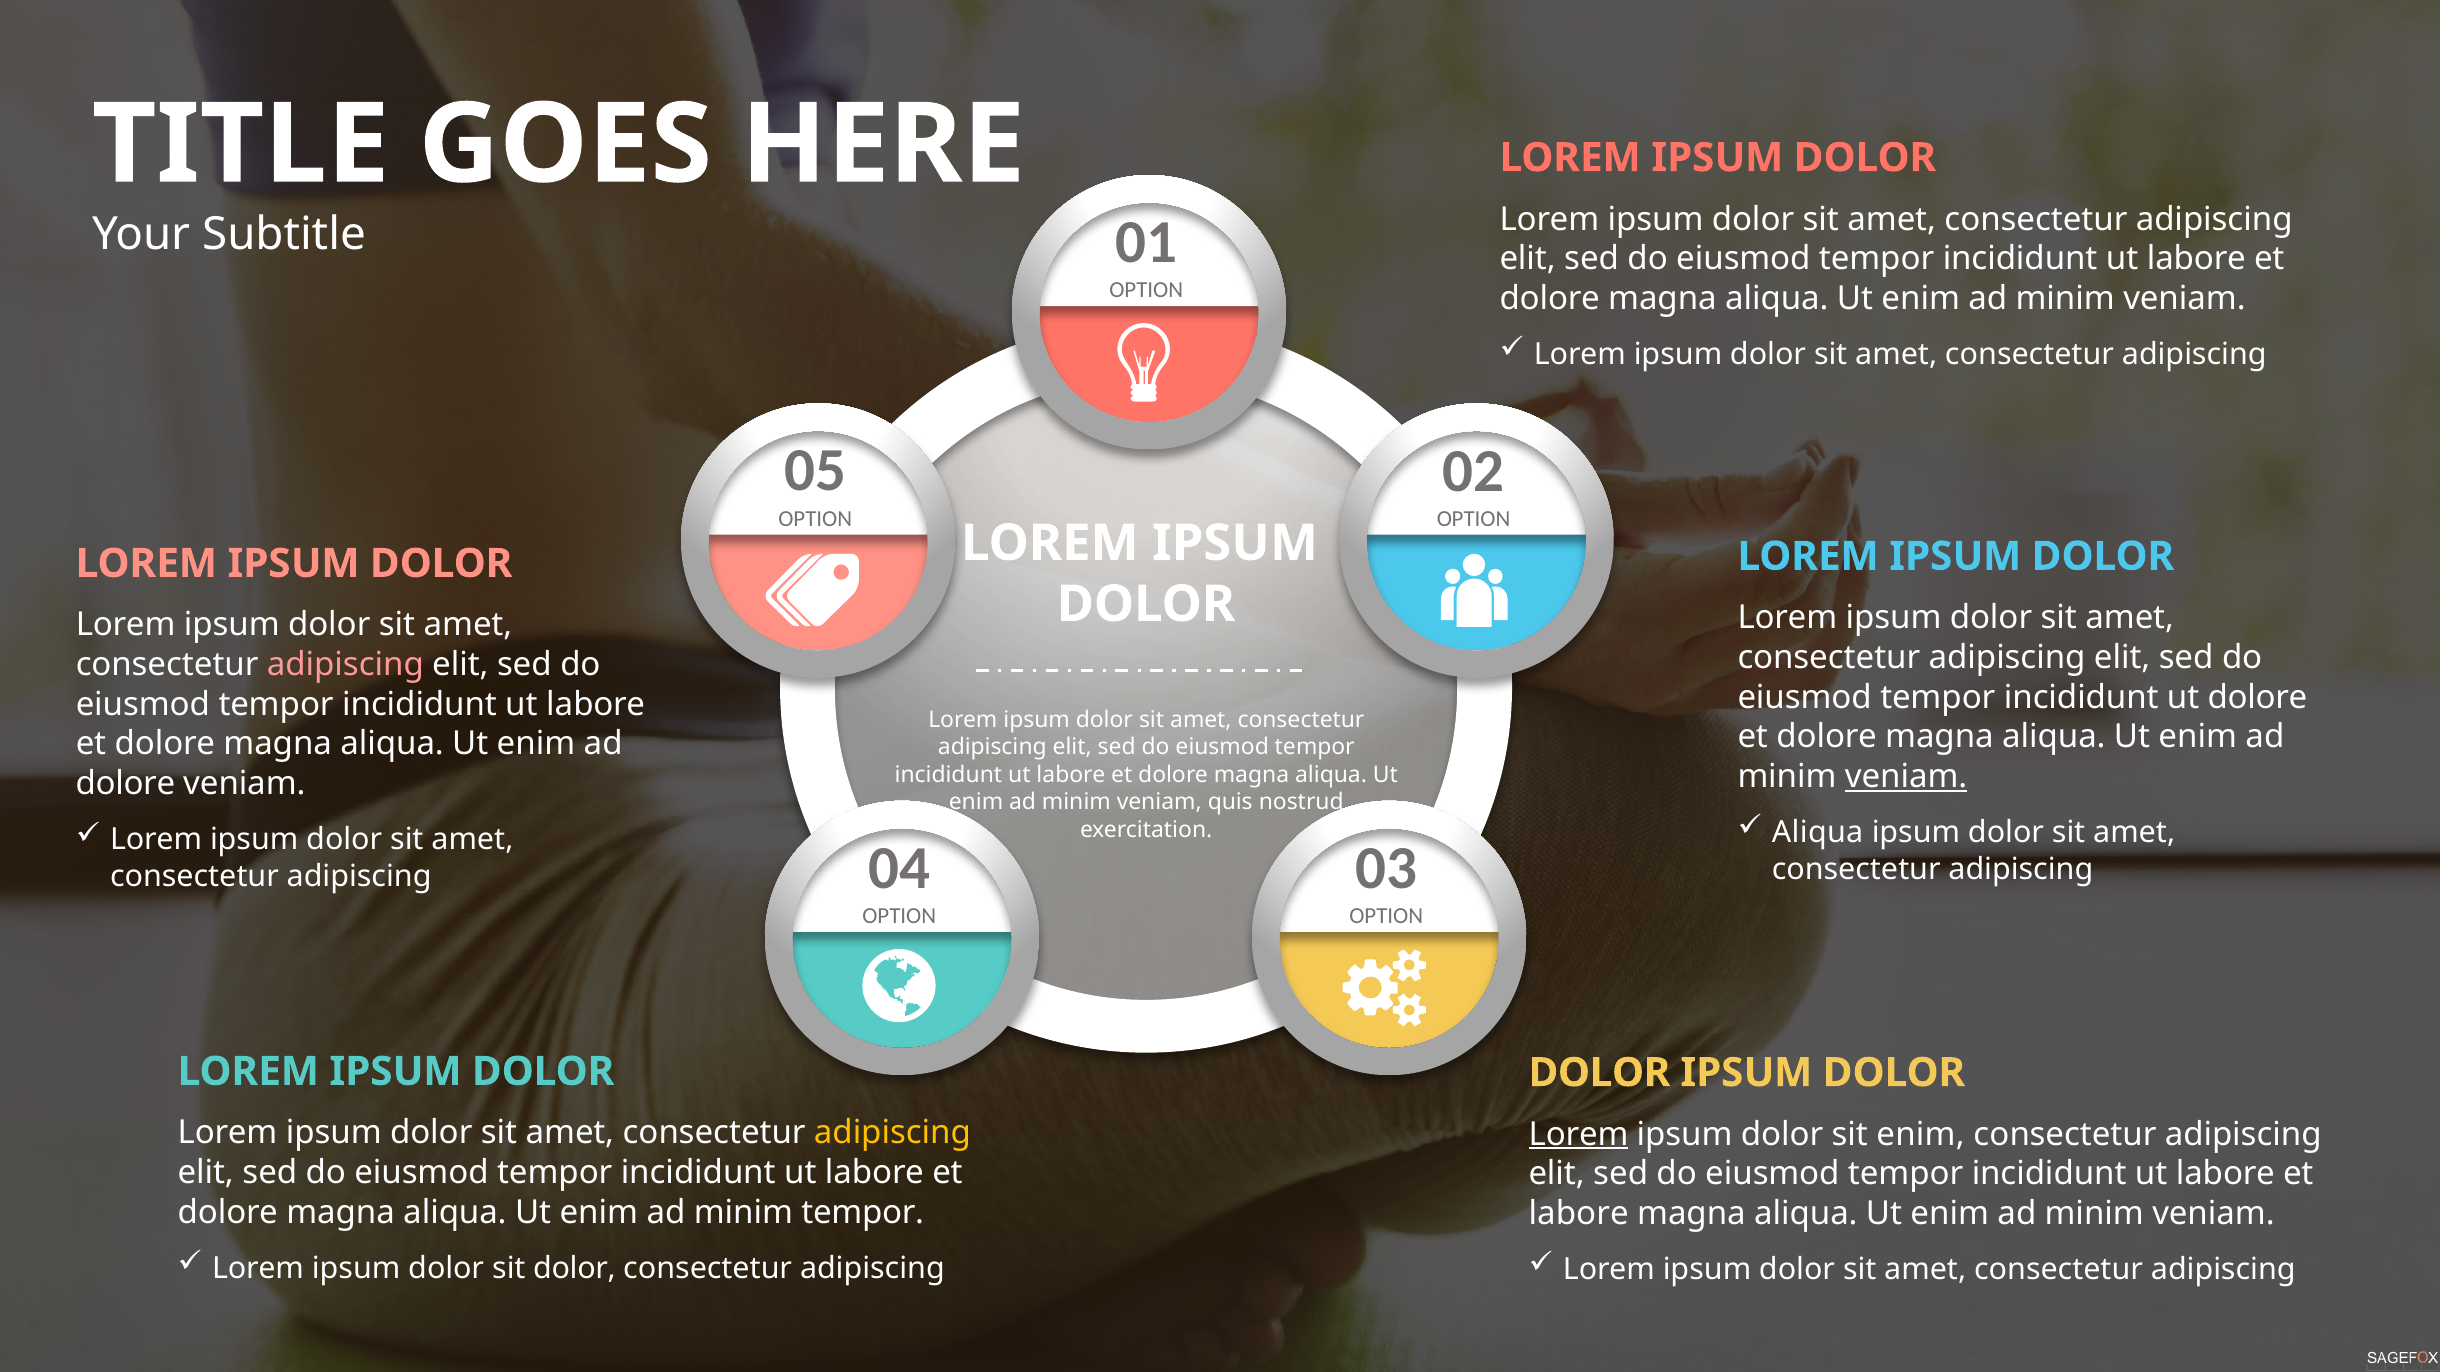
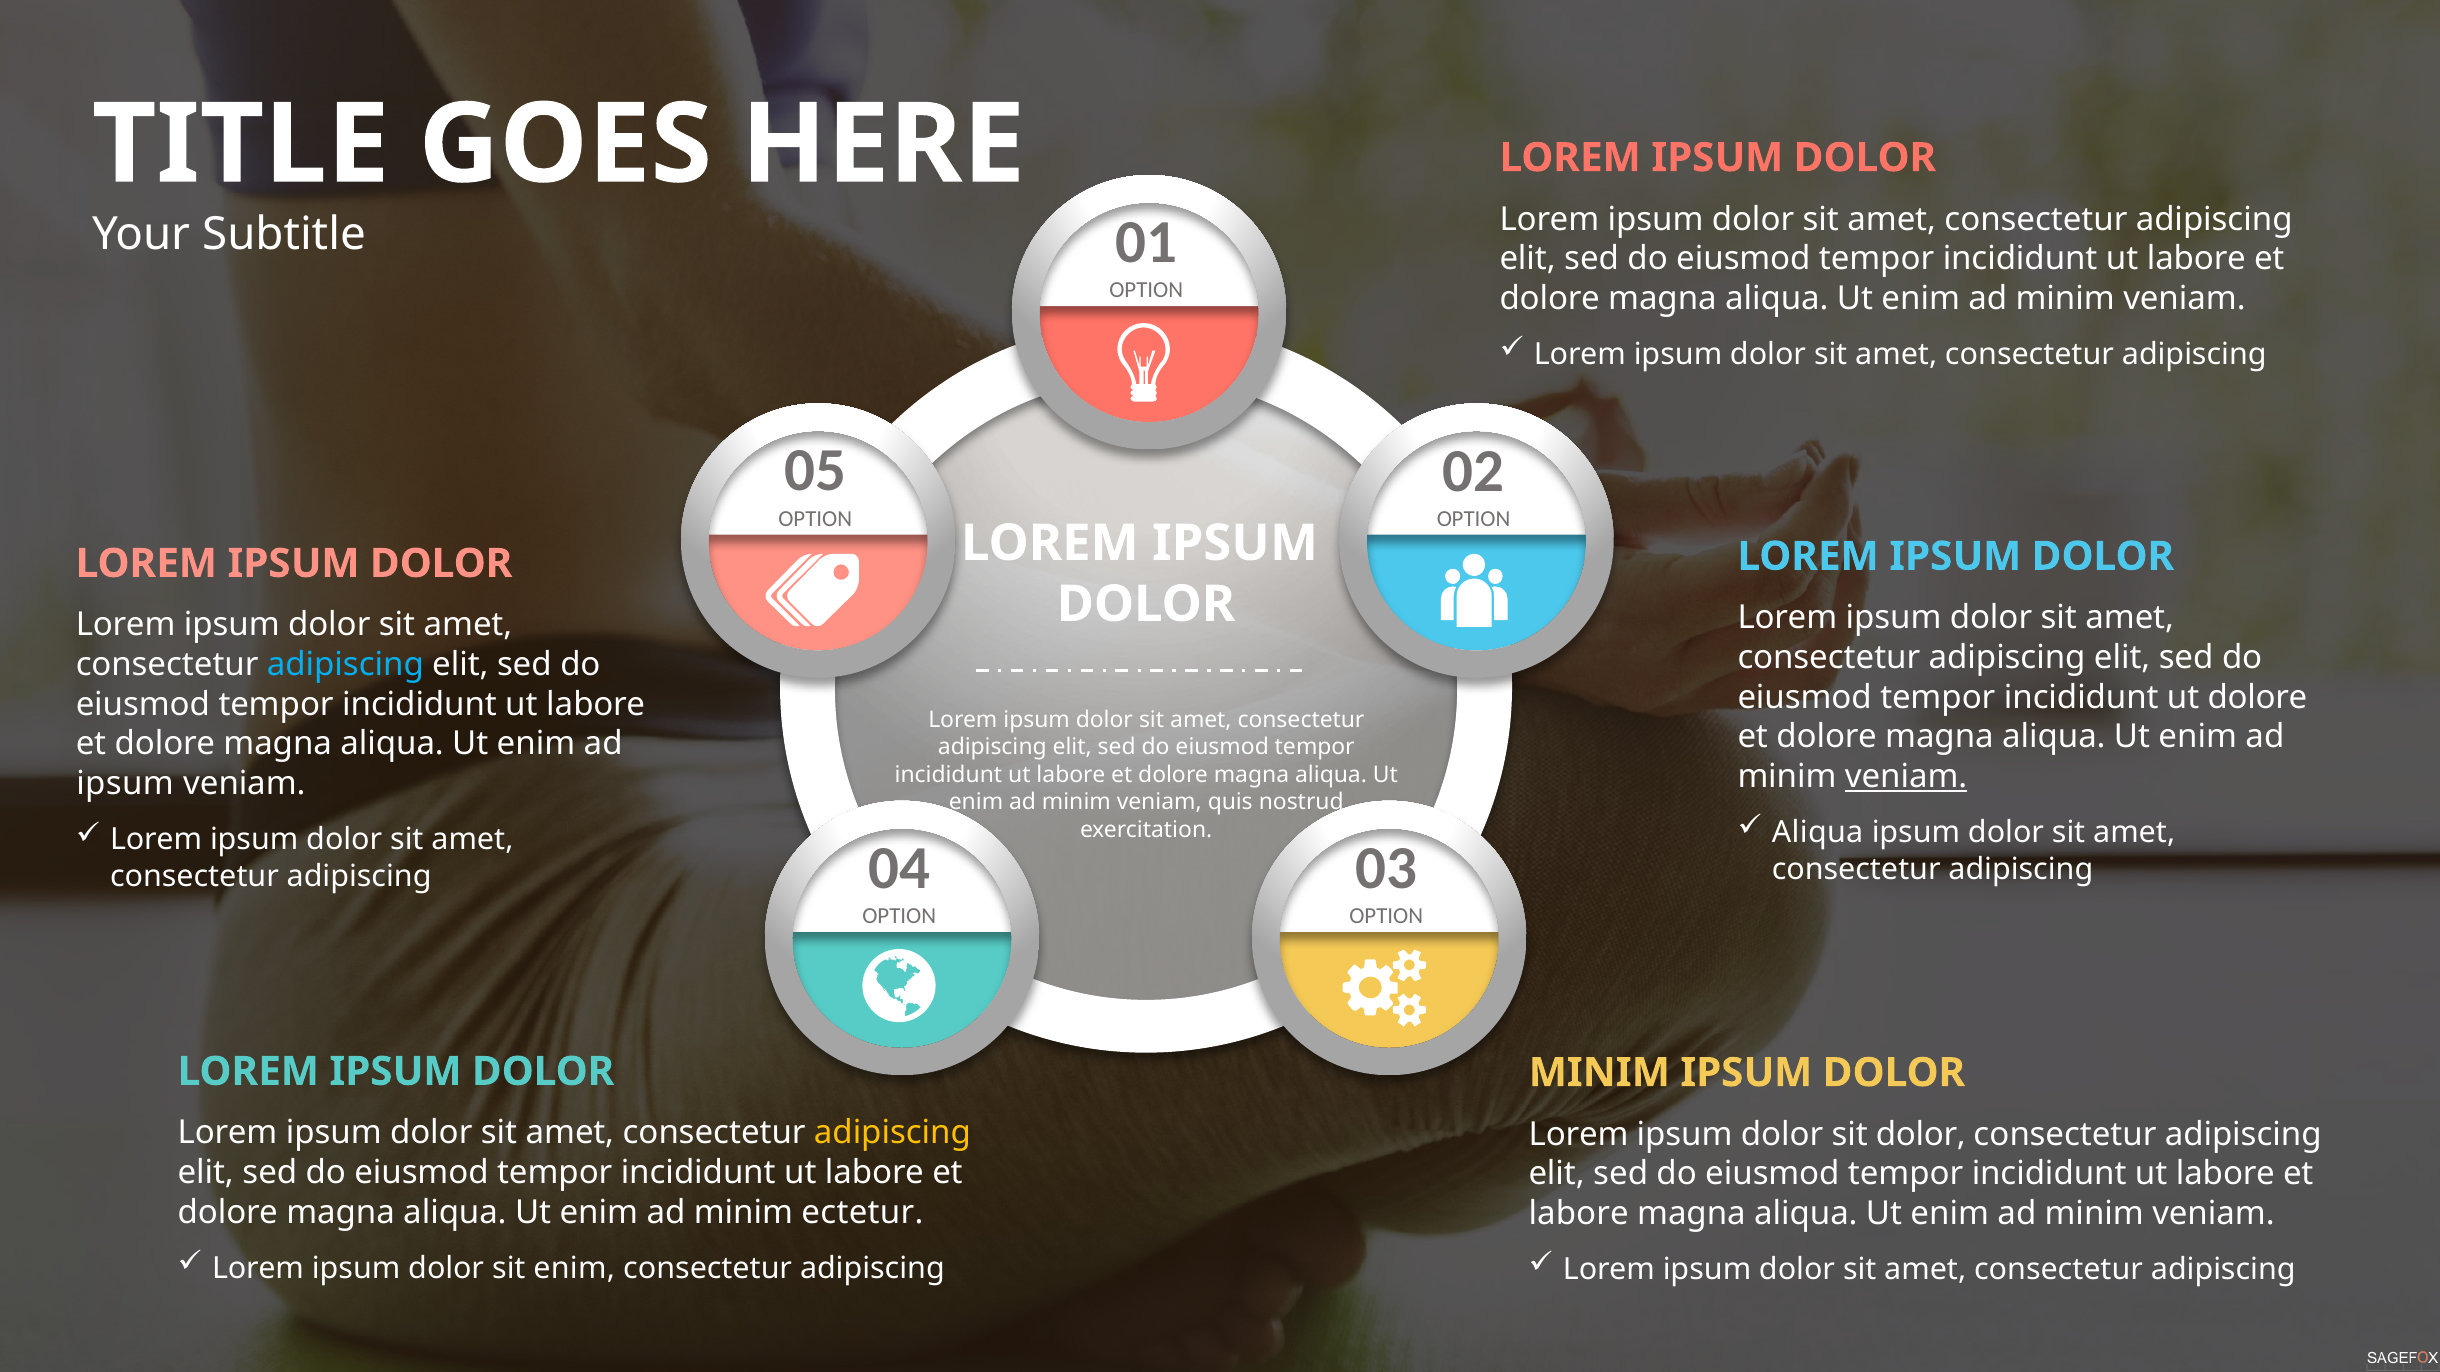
adipiscing colour: pink -> light blue (345, 665)
dolore: dolore -> ipsum (125, 784)
DOLOR: DOLOR -> MINIM (1599, 1073)
Lorem underline: present -> none (1579, 1135)
sit enim: enim -> dolor (1921, 1135)
minim tempor: tempor -> ectetur (862, 1213)
sit dolor: dolor -> enim (574, 1269)
